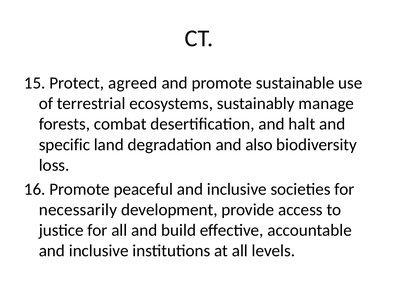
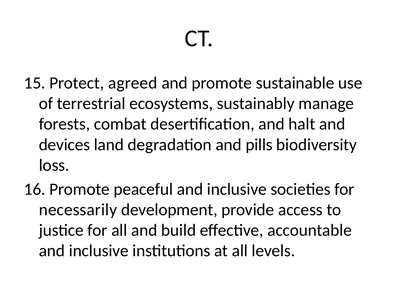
specific: specific -> devices (64, 145)
also: also -> pills (259, 145)
